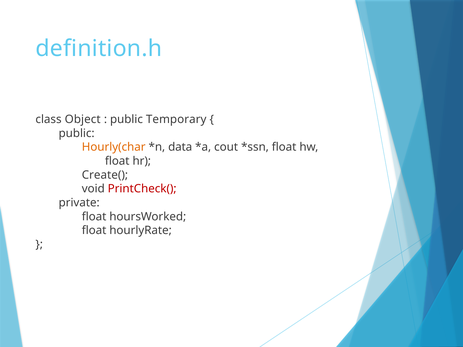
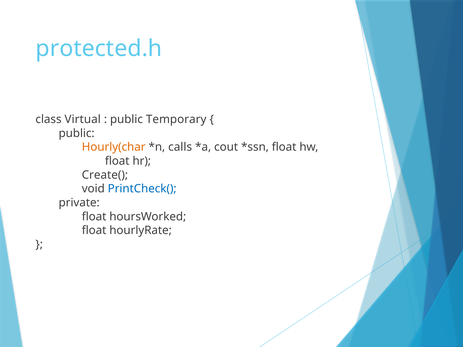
definition.h: definition.h -> protected.h (99, 49)
Object: Object -> Virtual (83, 119)
data: data -> calls (180, 147)
PrintCheck( colour: red -> blue (142, 189)
